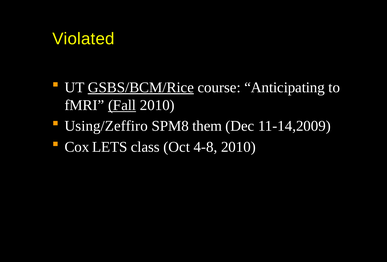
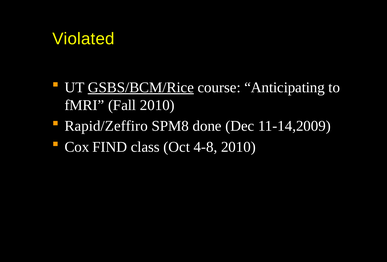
Fall underline: present -> none (122, 105)
Using/Zeffiro: Using/Zeffiro -> Rapid/Zeffiro (106, 126)
them: them -> done (207, 126)
LETS: LETS -> FIND (110, 147)
